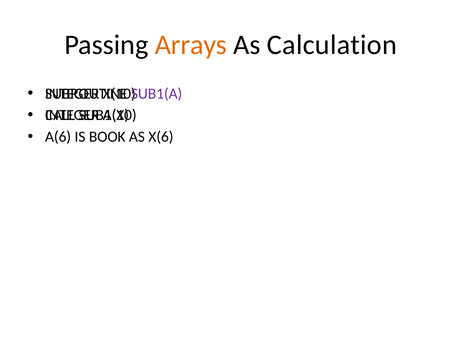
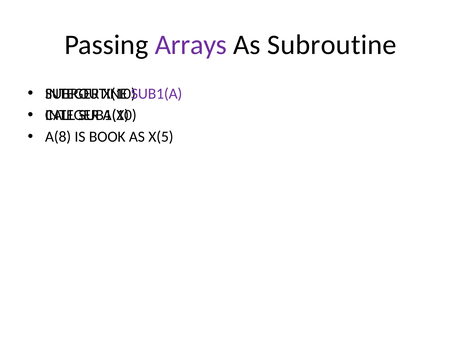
Arrays colour: orange -> purple (191, 45)
As Calculation: Calculation -> Subroutine (332, 45)
A(6: A(6 -> A(8 (58, 137)
X(6: X(6 -> X(5 (161, 137)
